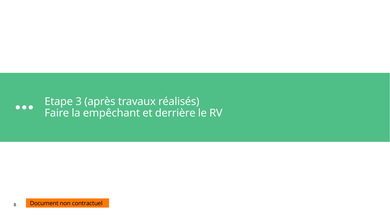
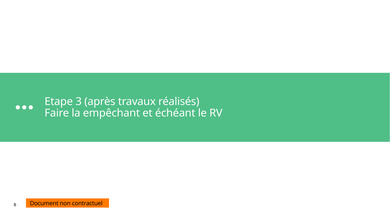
derrière: derrière -> échéant (175, 113)
